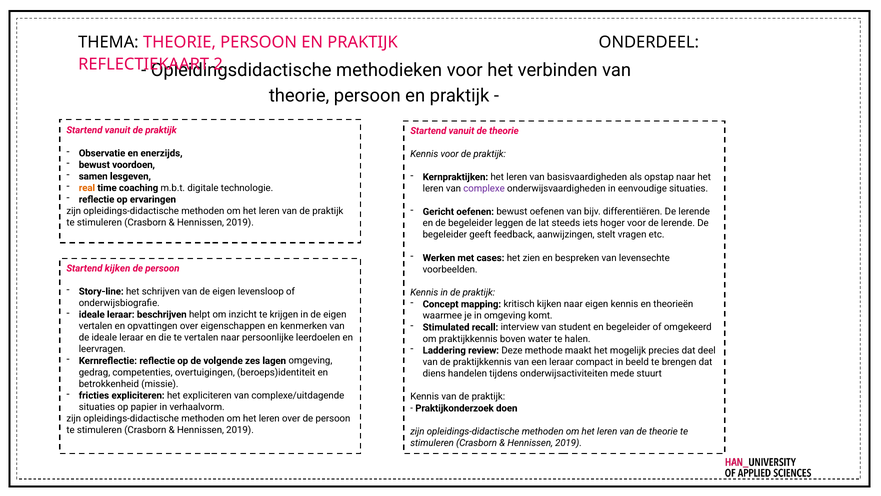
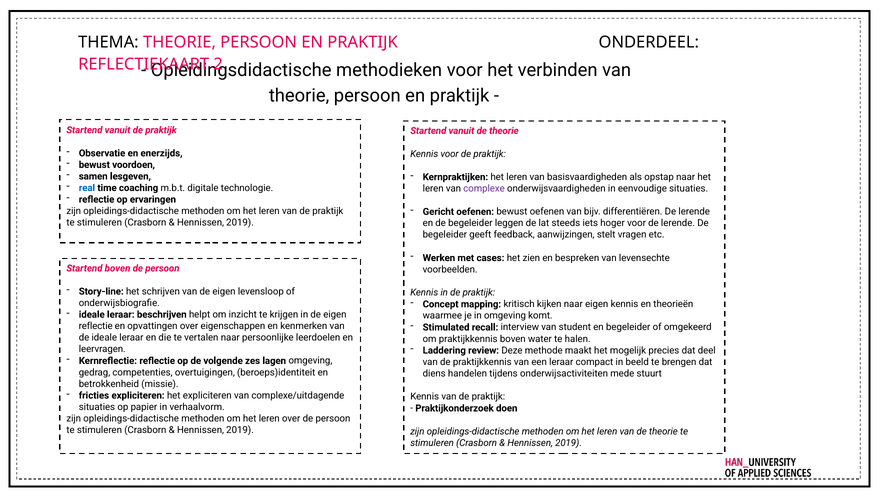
real colour: orange -> blue (87, 188)
Startend kijken: kijken -> boven (118, 268)
vertalen: vertalen -> reflectie (96, 326)
